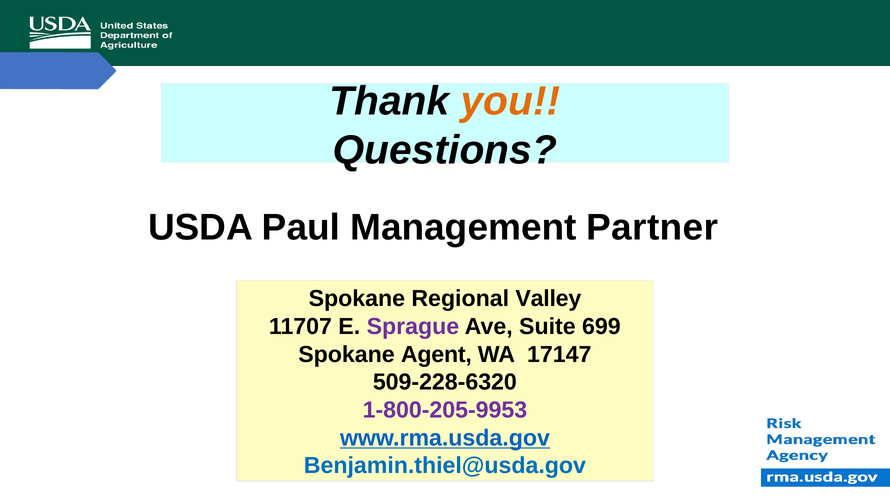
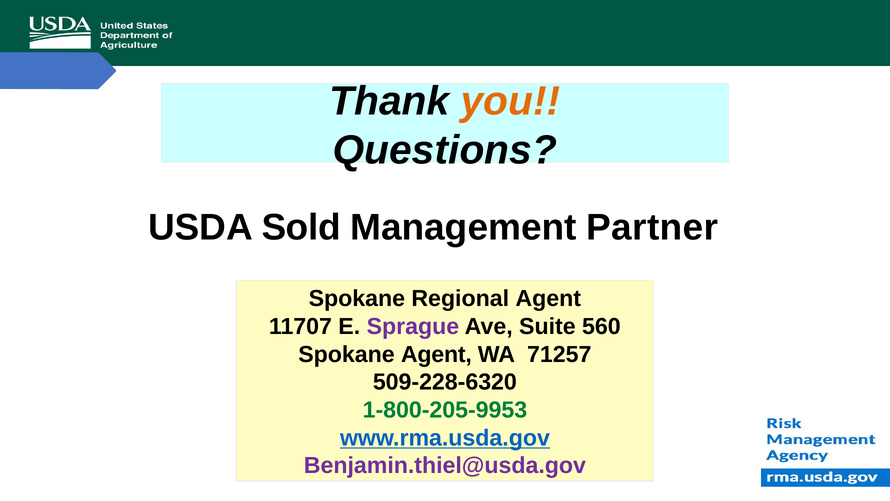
Paul: Paul -> Sold (301, 227)
Regional Valley: Valley -> Agent (548, 299)
699: 699 -> 560 (601, 326)
17147: 17147 -> 71257 (559, 354)
1-800-205-9953 colour: purple -> green (445, 410)
Benjamin.thiel@usda.gov colour: blue -> purple (445, 465)
